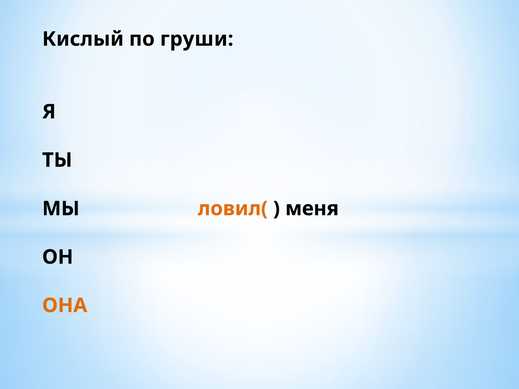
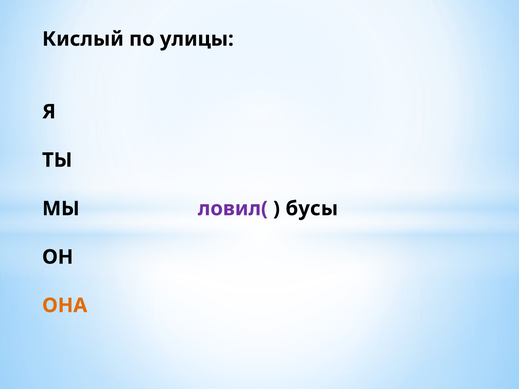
груши: груши -> улицы (197, 39)
ловил( colour: orange -> purple (233, 209)
меня: меня -> бусы (312, 209)
